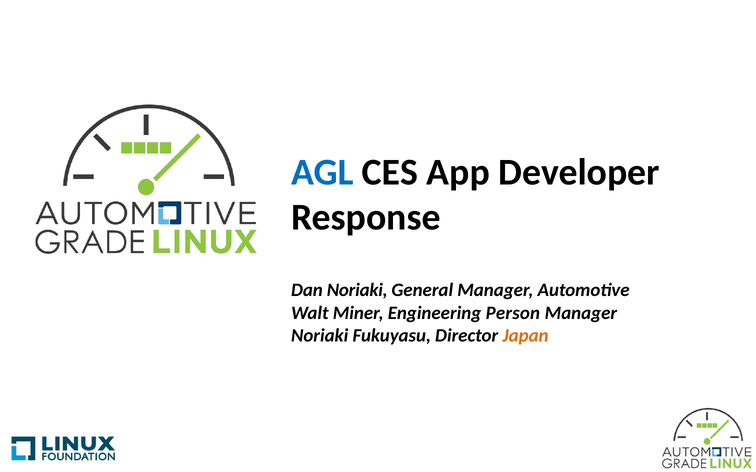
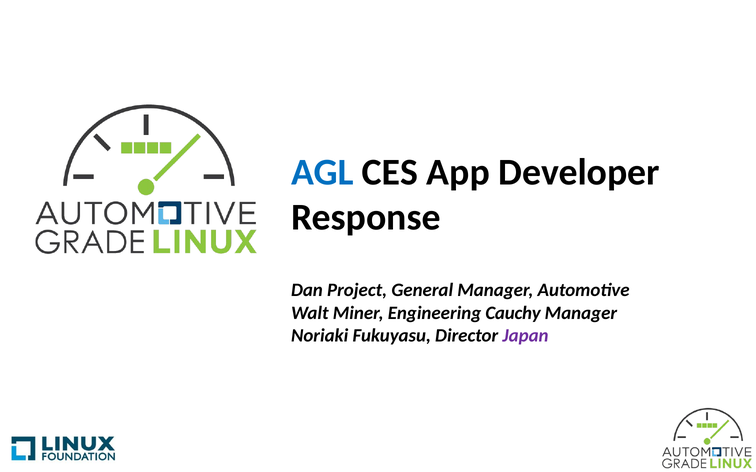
Dan Noriaki: Noriaki -> Project (357, 291)
Person: Person -> Cauchy (513, 313)
Japan colour: orange -> purple (526, 336)
